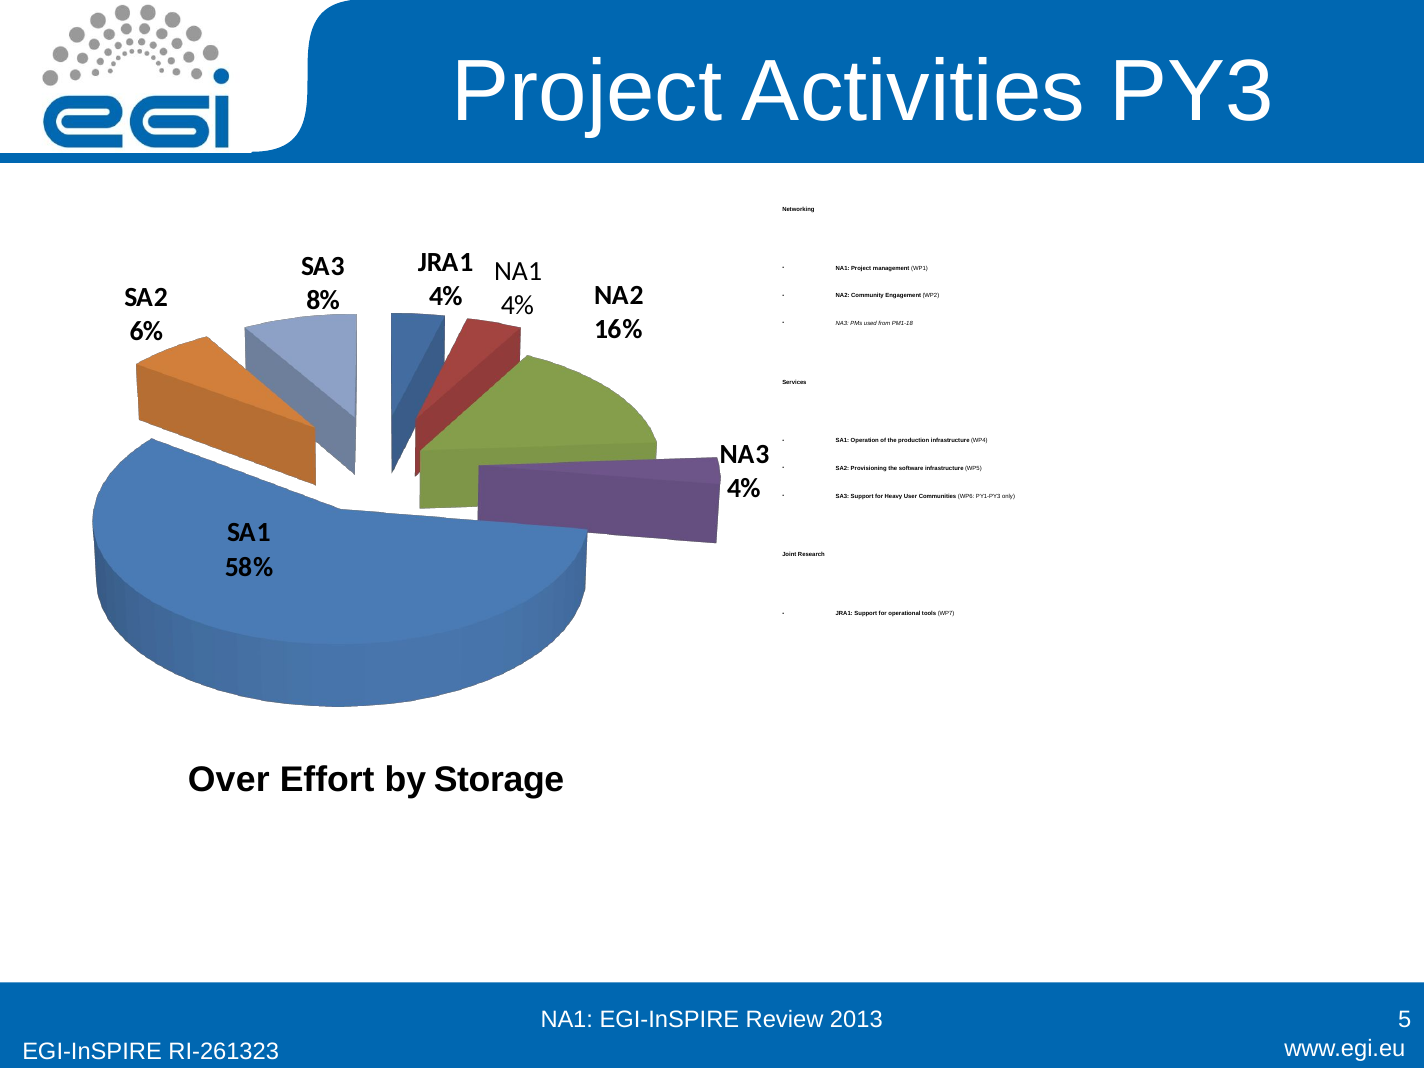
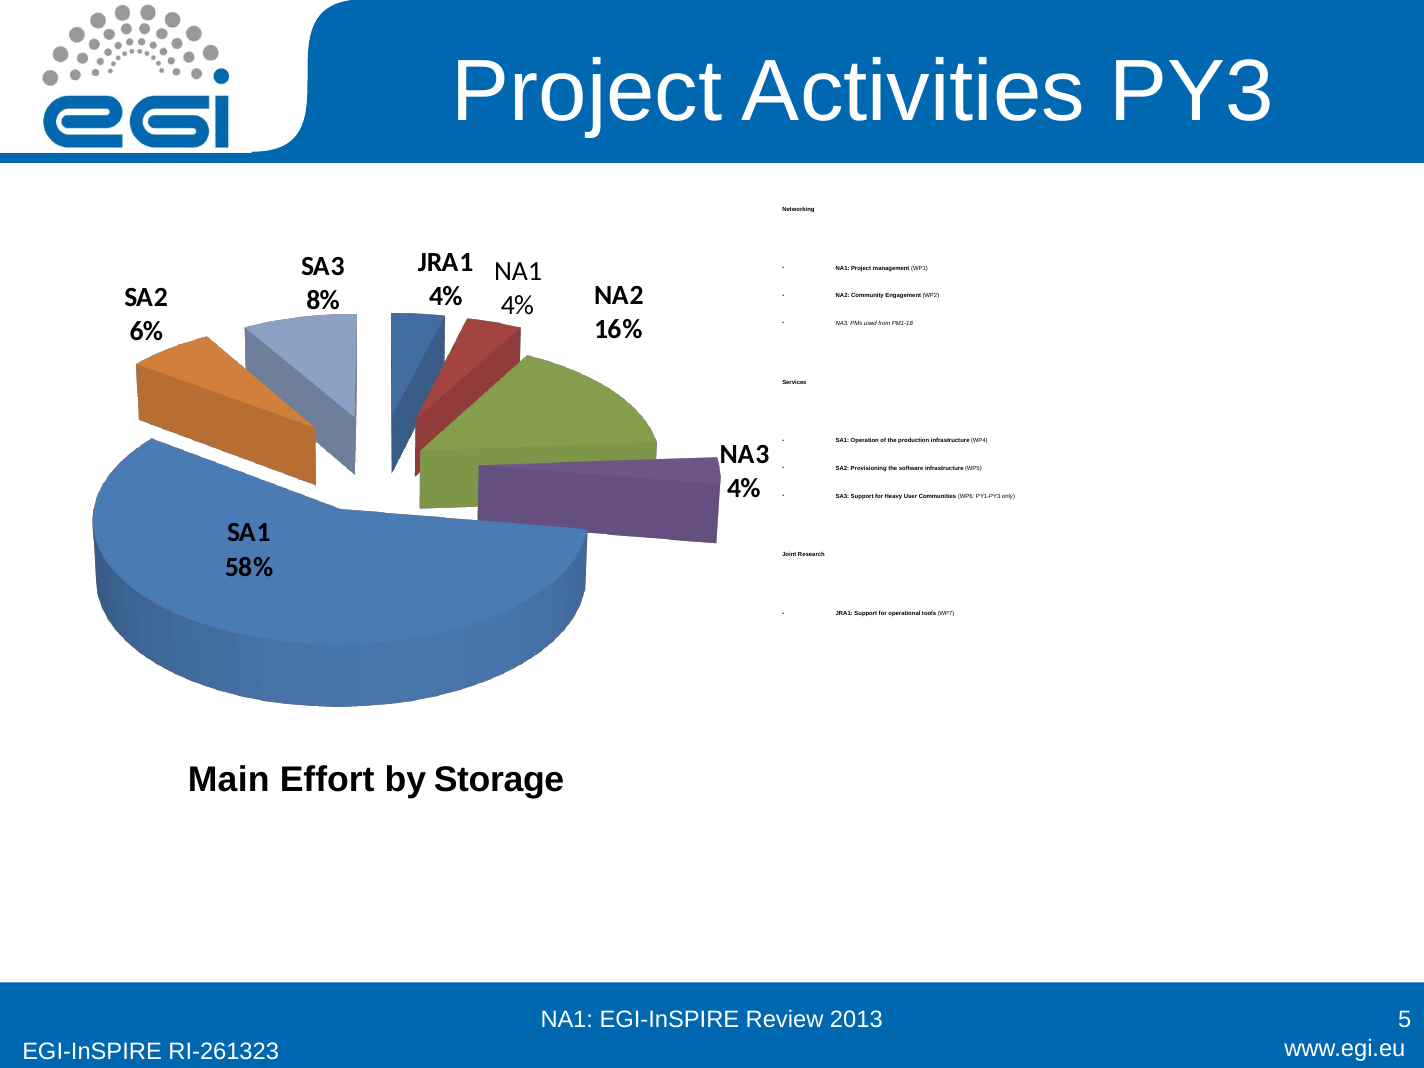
Over: Over -> Main (229, 780)
